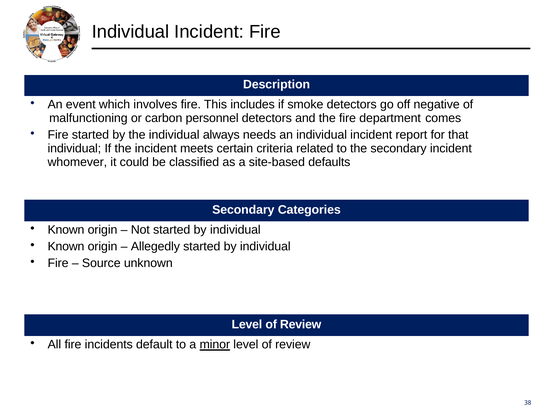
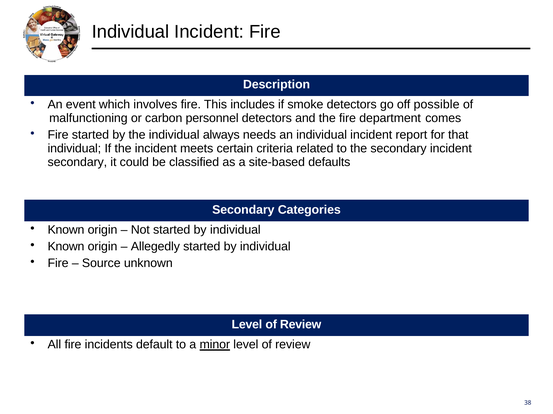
negative: negative -> possible (437, 105)
whomever: whomever -> secondary (77, 162)
